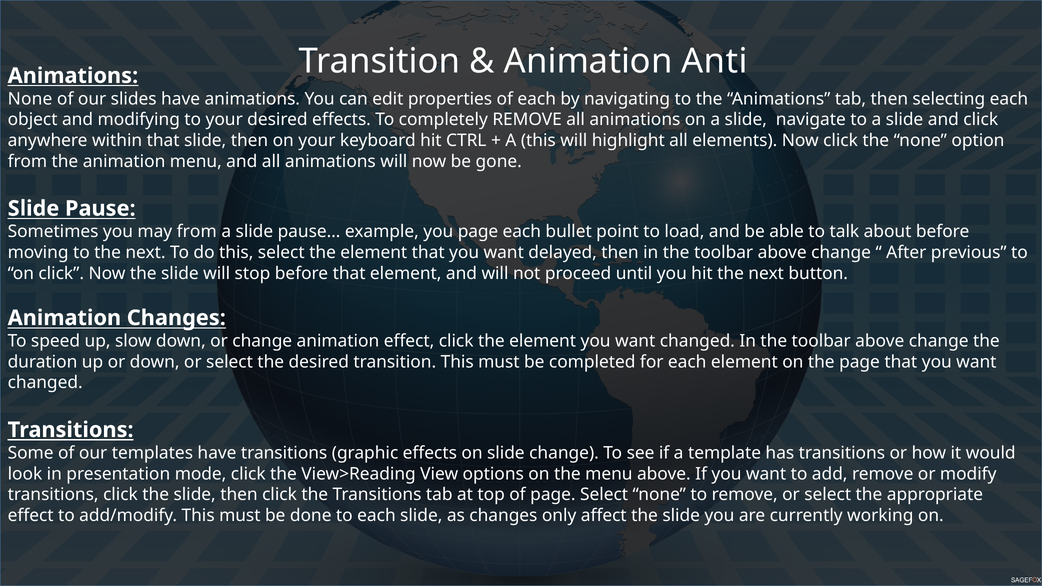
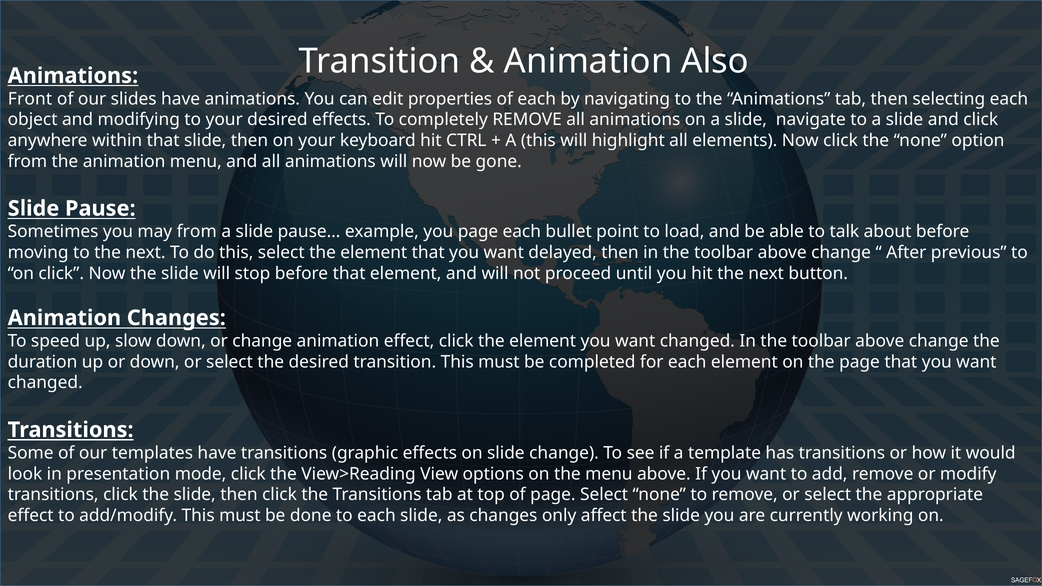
Anti: Anti -> Also (715, 61)
None: None -> Front (30, 99)
